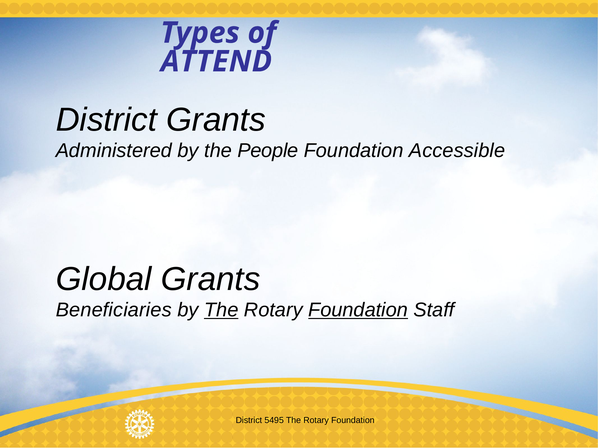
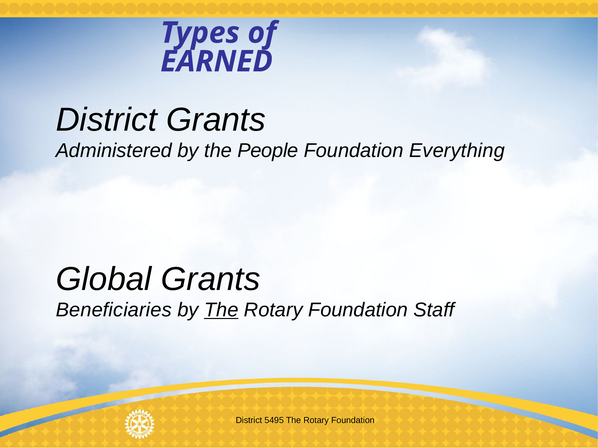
ATTEND: ATTEND -> EARNED (217, 62)
Accessible: Accessible -> Everything (457, 151)
Foundation underline: present -> none (358, 310)
